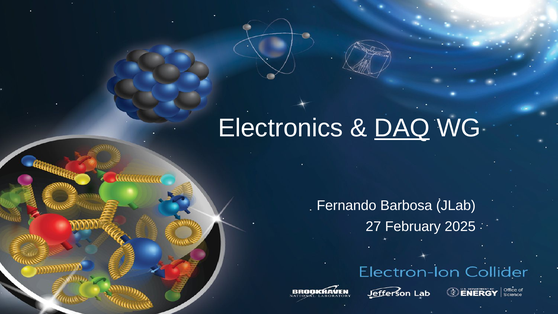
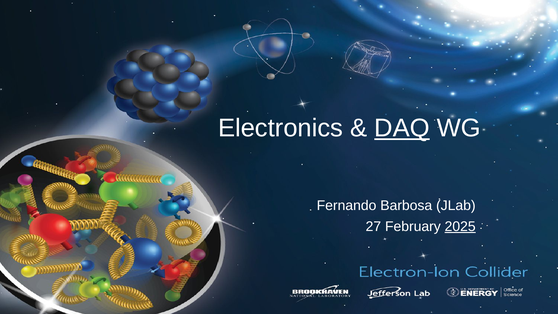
2025 underline: none -> present (460, 226)
